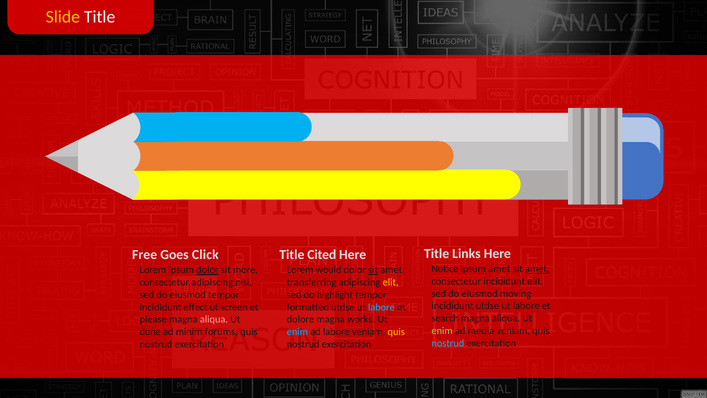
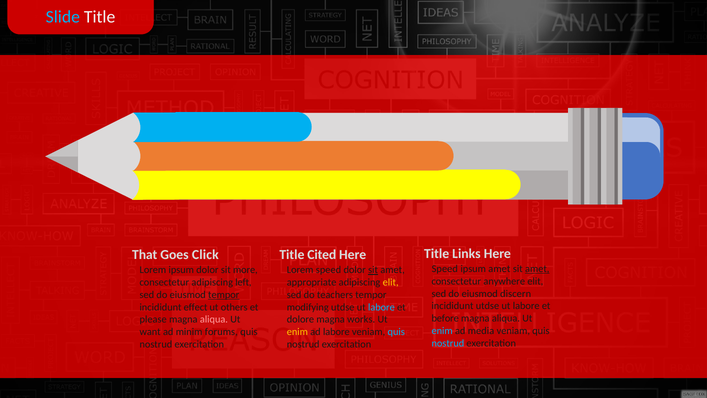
Slide colour: yellow -> light blue (63, 17)
Free: Free -> That (145, 255)
Notice: Notice -> Speed (445, 269)
dolor underline: present -> none (207, 270)
Lorem would: would -> speed (328, 270)
consectetur incididunt: incididunt -> anywhere (504, 281)
nisi: nisi -> left (243, 282)
transferring: transferring -> appropriate (312, 282)
moving: moving -> discern (516, 293)
tempor underline: none -> present (224, 295)
highlight: highlight -> teachers (335, 295)
screen: screen -> others (234, 307)
formatted: formatted -> modifying (308, 307)
search: search -> before (445, 318)
enim colour: light green -> light blue (442, 331)
done: done -> want (150, 332)
enim colour: light blue -> yellow (297, 332)
quis colour: yellow -> light blue (396, 332)
